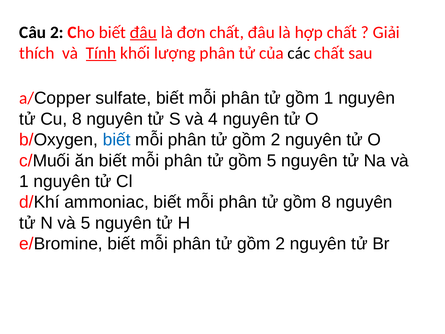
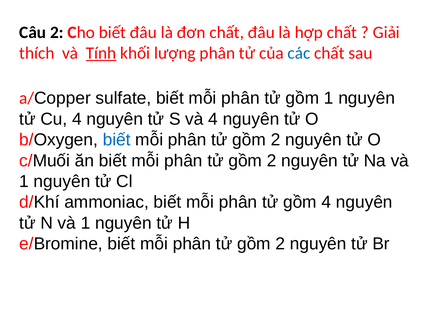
đâu underline: present -> none (143, 32)
các colour: black -> blue (299, 53)
Cu 8: 8 -> 4 (77, 119)
5: 5 -> 2 (272, 160)
gồm 8: 8 -> 4 (326, 202)
N và 5: 5 -> 1 (85, 223)
